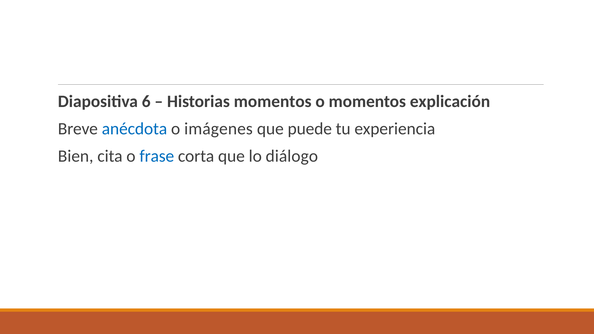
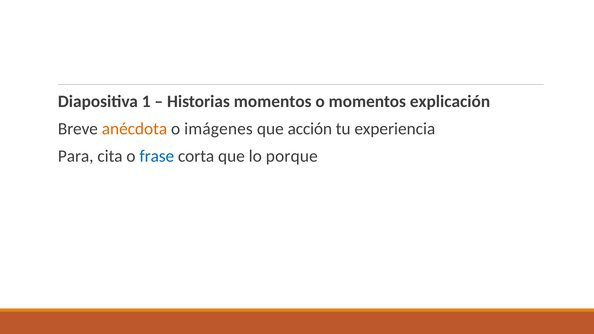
6: 6 -> 1 (146, 101)
anécdota colour: blue -> orange (134, 129)
puede: puede -> acción (310, 129)
Bien: Bien -> Para (76, 156)
diálogo: diálogo -> porque (292, 156)
